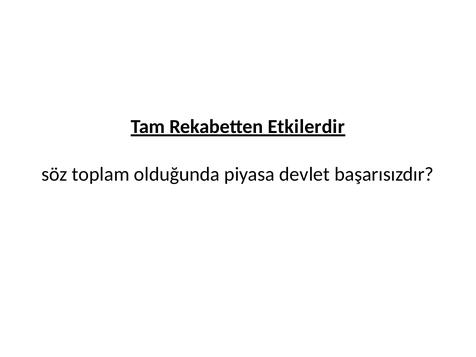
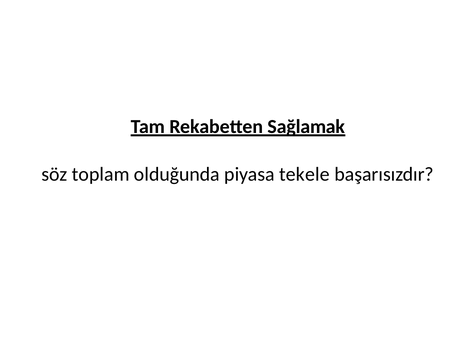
Etkilerdir: Etkilerdir -> Sağlamak (306, 127)
devlet: devlet -> tekele (304, 174)
